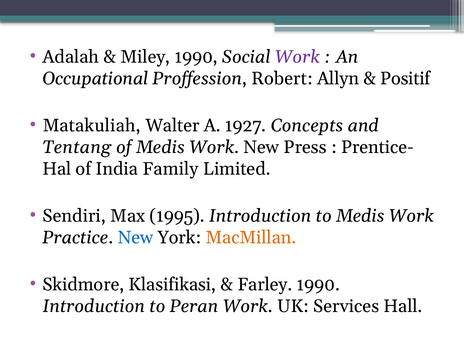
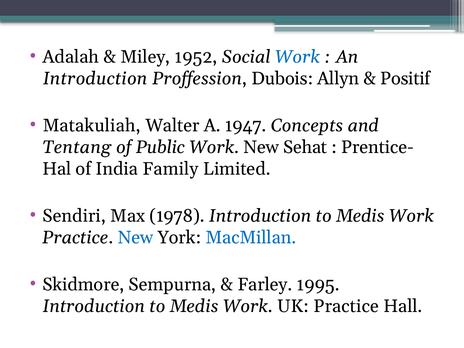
Miley 1990: 1990 -> 1952 (196, 57)
Work colour: purple -> blue (298, 57)
Occupational: Occupational -> Introduction (95, 78)
Robert: Robert -> Dubois (282, 78)
1927: 1927 -> 1947 (246, 126)
of Medis: Medis -> Public (161, 147)
Press: Press -> Sehat (305, 147)
1995: 1995 -> 1978 (177, 216)
MacMillan colour: orange -> blue (251, 237)
Klasifikasi: Klasifikasi -> Sempurna (172, 285)
Farley 1990: 1990 -> 1995 (318, 285)
Peran: Peran -> Medis (194, 306)
UK Services: Services -> Practice (346, 306)
